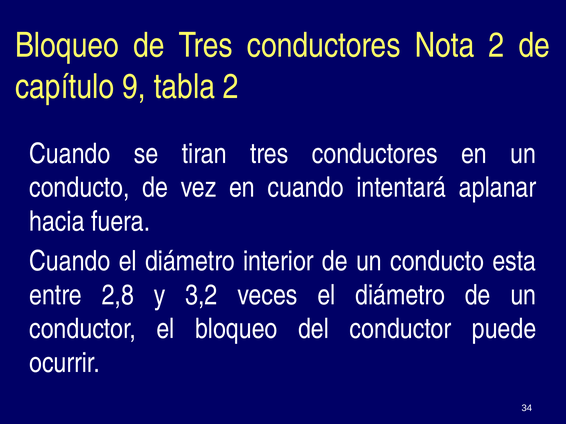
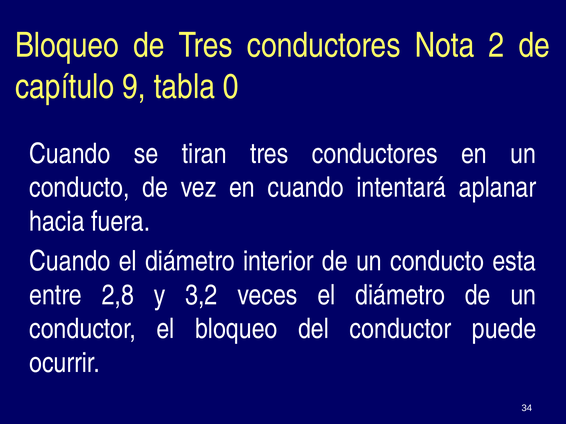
tabla 2: 2 -> 0 (231, 87)
